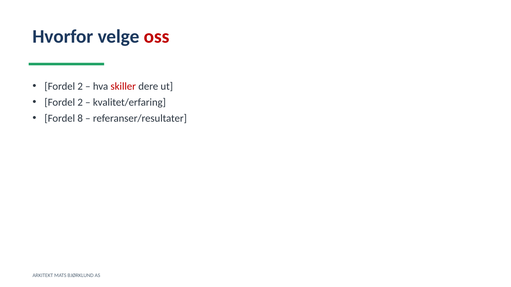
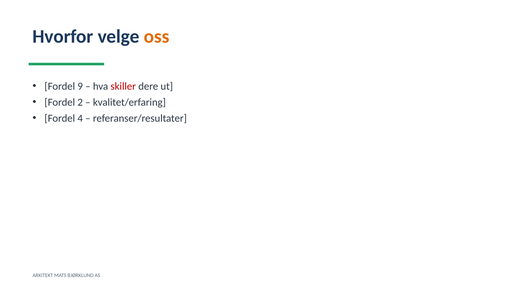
oss colour: red -> orange (157, 36)
2: 2 -> 9 (80, 87)
8: 8 -> 4 (80, 119)
